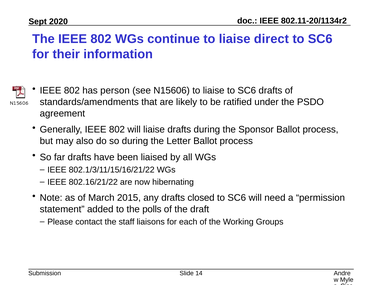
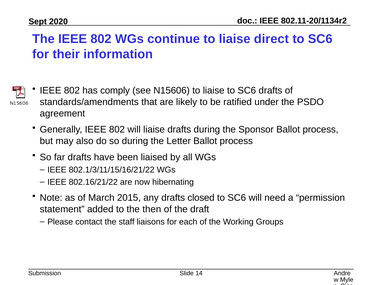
person: person -> comply (115, 90)
polls: polls -> then (152, 209)
